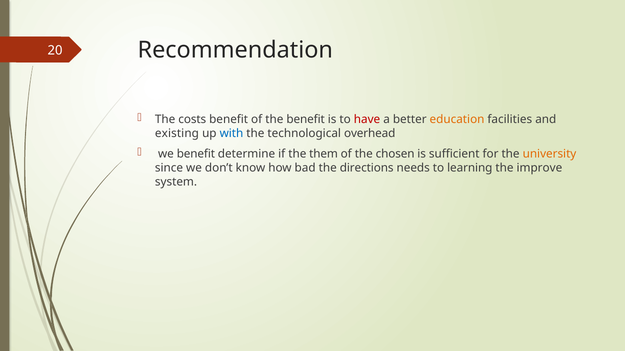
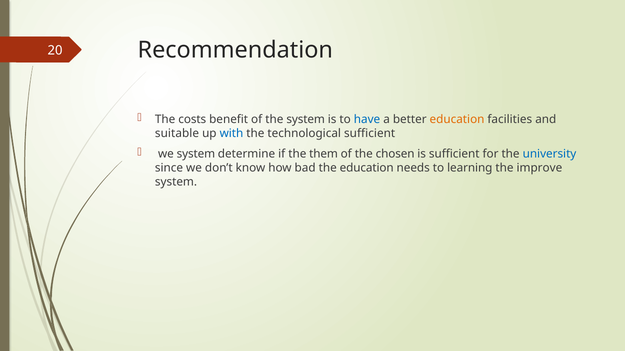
the benefit: benefit -> system (306, 120)
have colour: red -> blue (367, 120)
existing: existing -> suitable (177, 134)
technological overhead: overhead -> sufficient (370, 134)
we benefit: benefit -> system (196, 154)
university colour: orange -> blue (549, 154)
the directions: directions -> education (367, 168)
